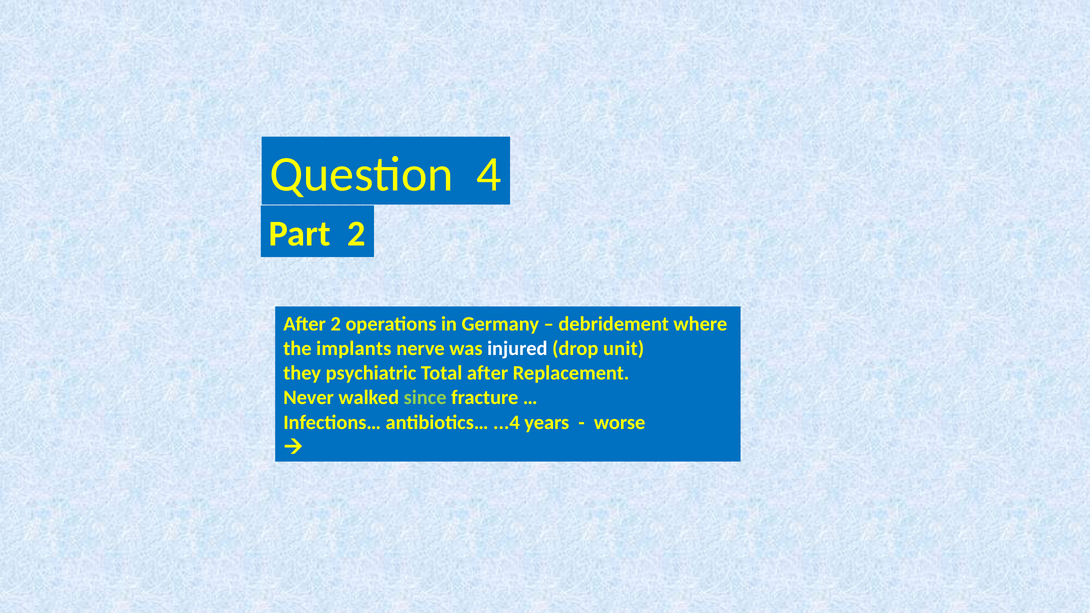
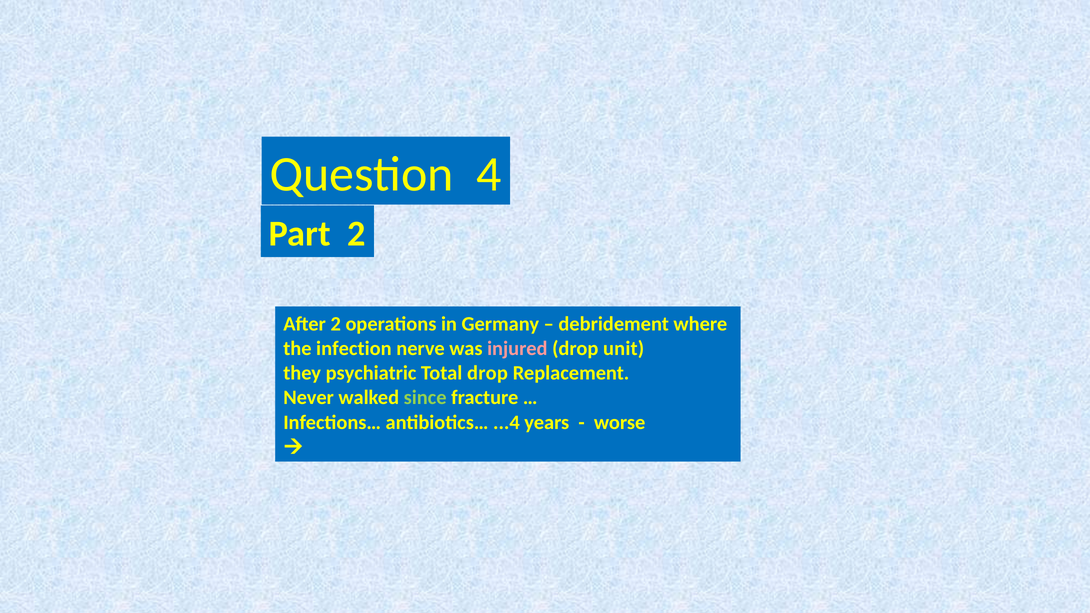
implants: implants -> infection (354, 349)
injured colour: white -> pink (517, 349)
Total after: after -> drop (487, 373)
